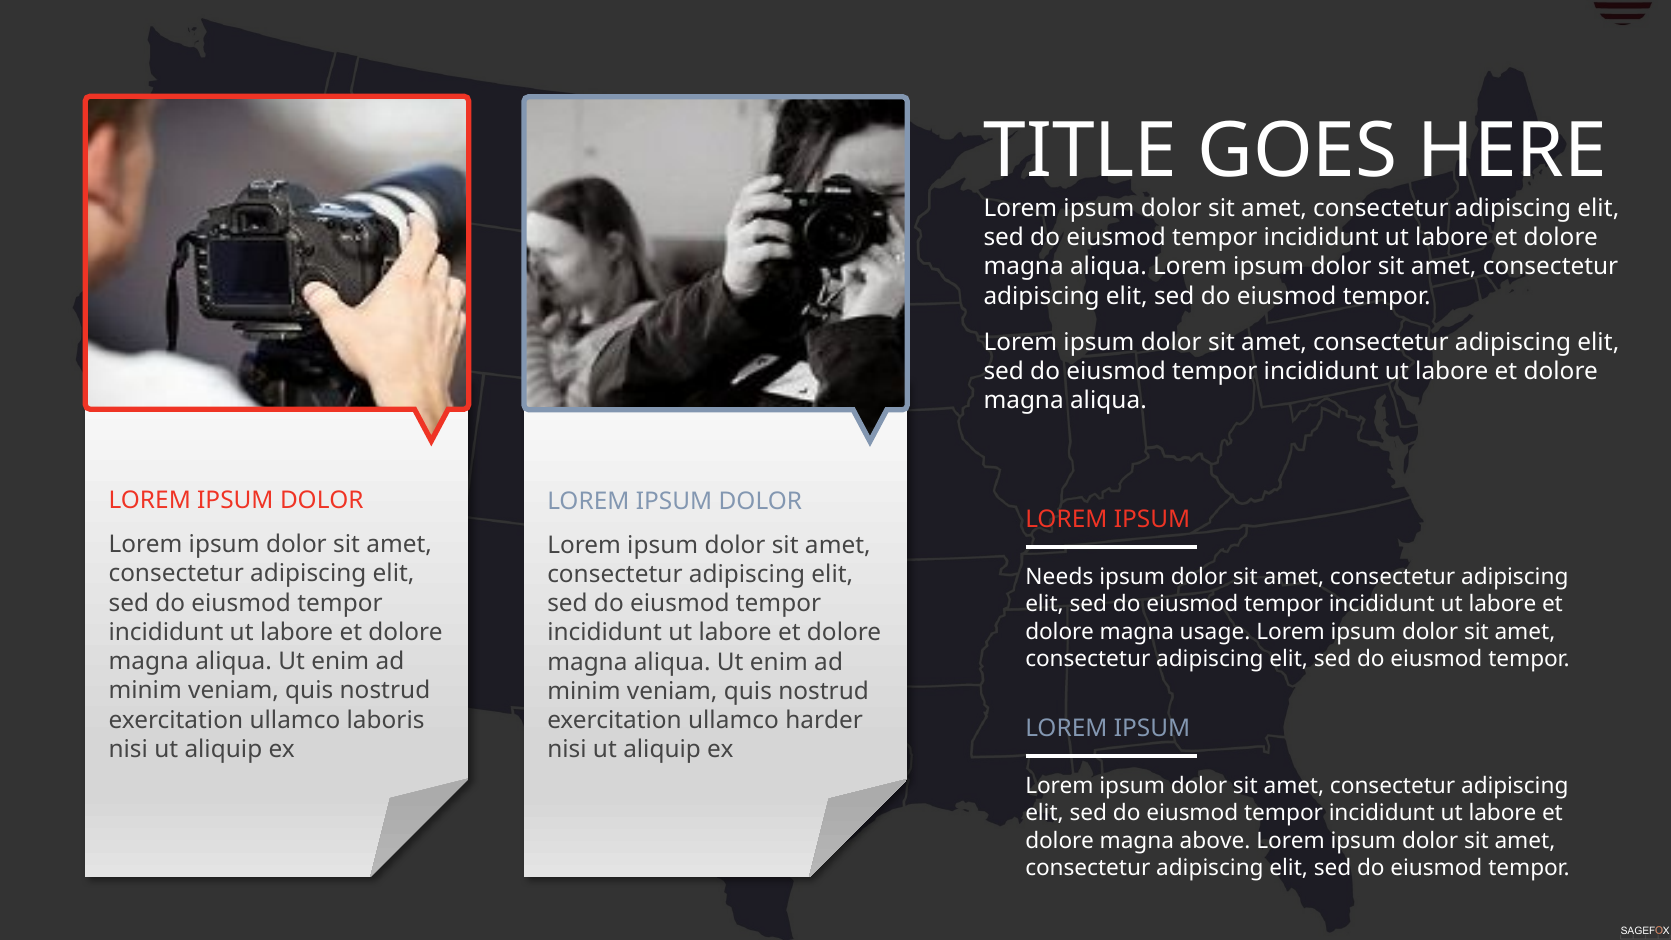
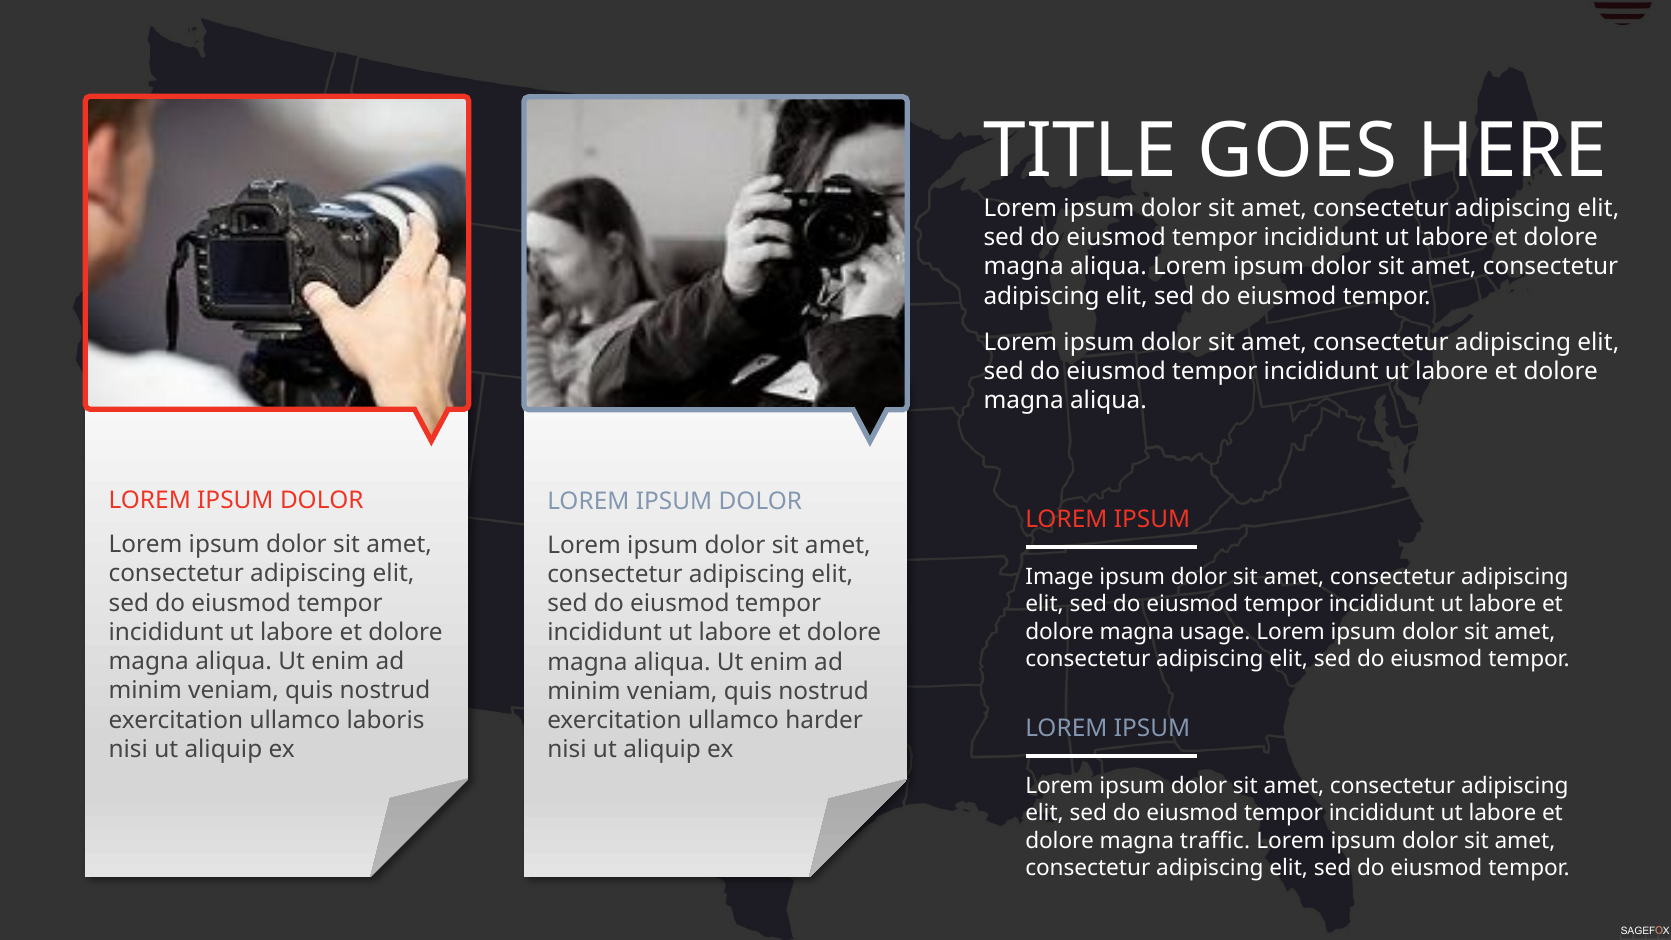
Needs: Needs -> Image (1059, 577)
above: above -> traffic (1215, 840)
